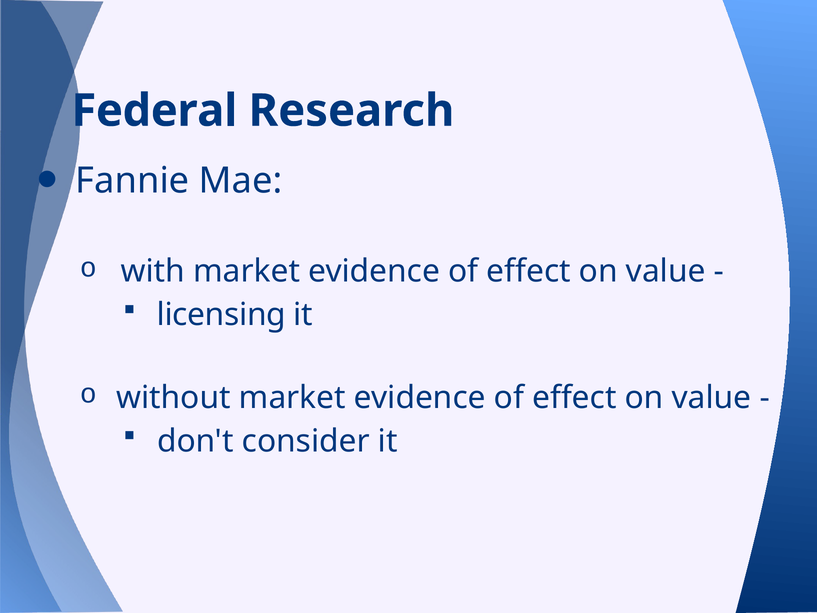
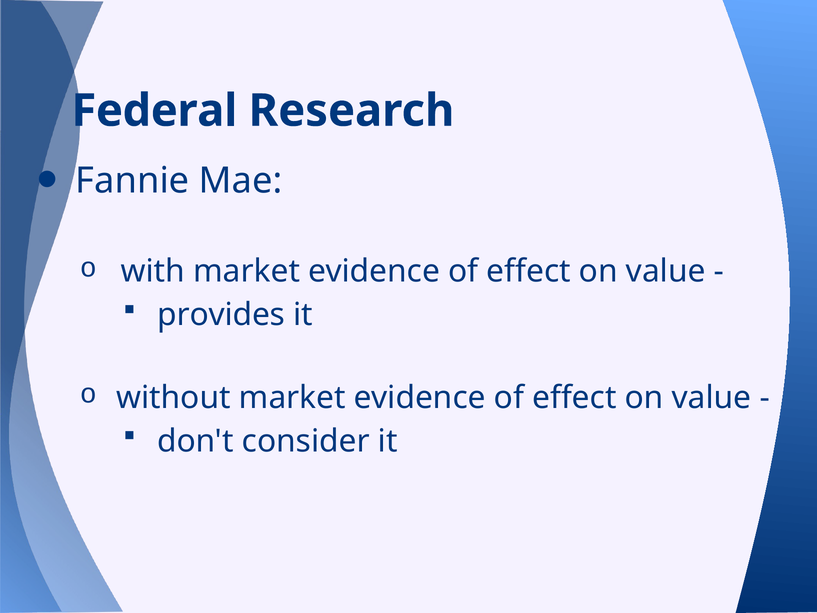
licensing: licensing -> provides (221, 315)
